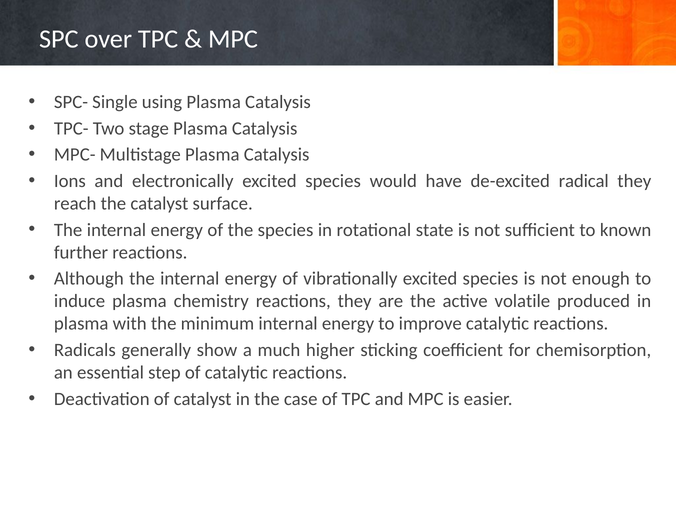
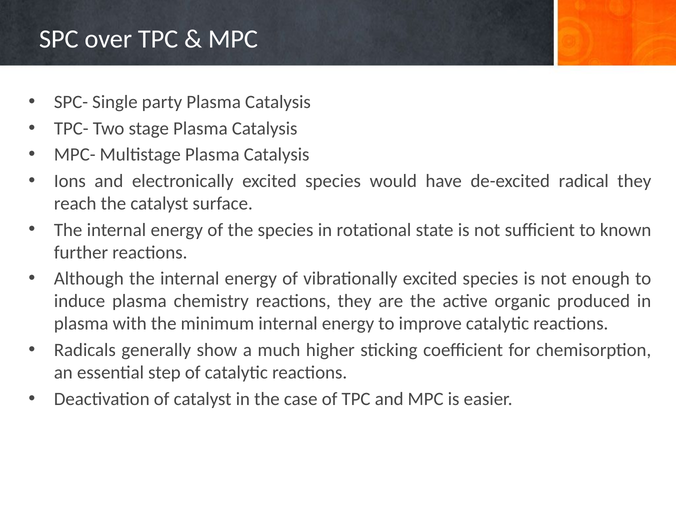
using: using -> party (162, 102)
volatile: volatile -> organic (522, 301)
